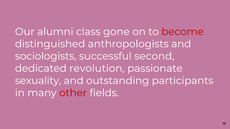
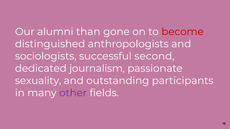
class: class -> than (88, 32)
revolution: revolution -> journalism (97, 69)
other colour: red -> purple (73, 93)
